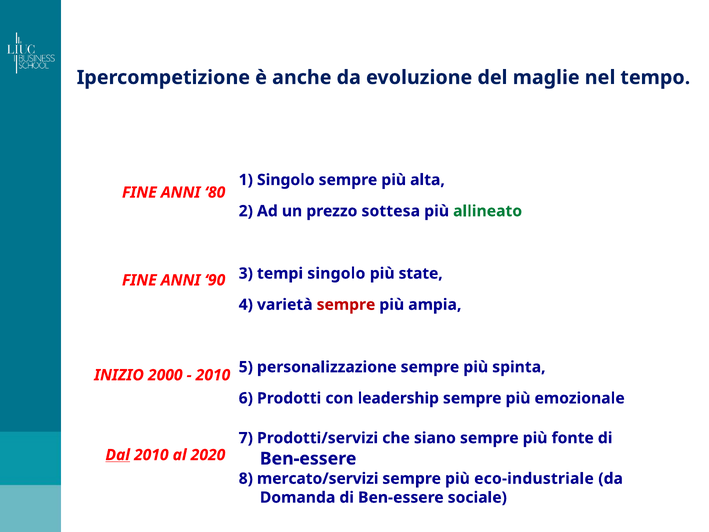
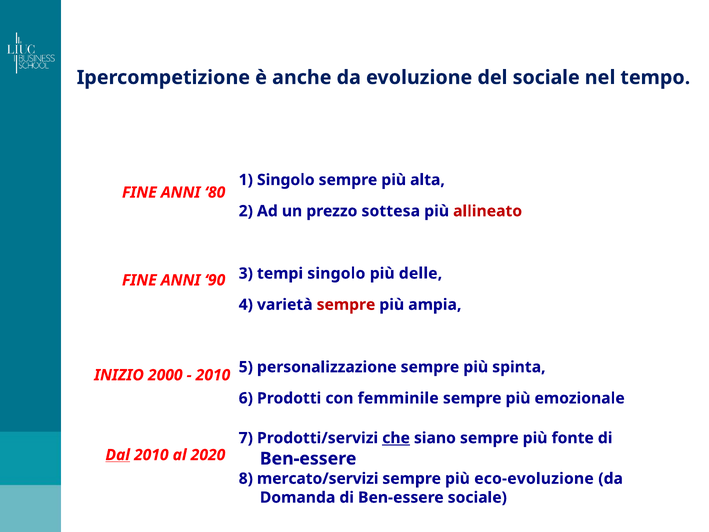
del maglie: maglie -> sociale (546, 77)
allineato colour: green -> red (488, 211)
state: state -> delle (420, 273)
leadership: leadership -> femminile (398, 398)
che underline: none -> present (396, 438)
eco-industriale: eco-industriale -> eco-evoluzione (534, 478)
